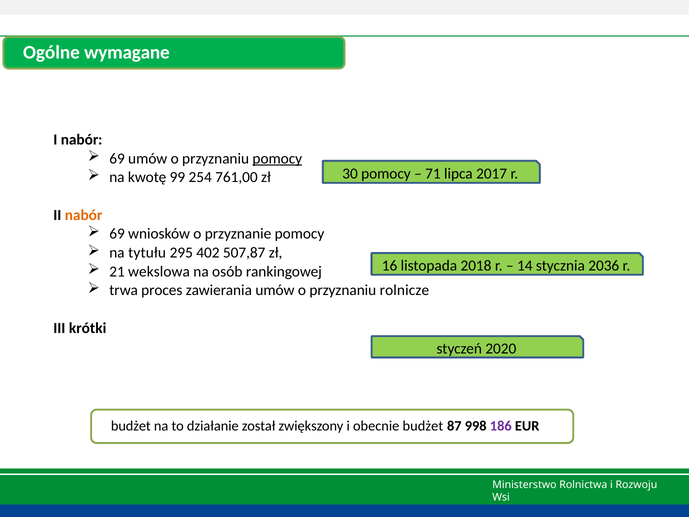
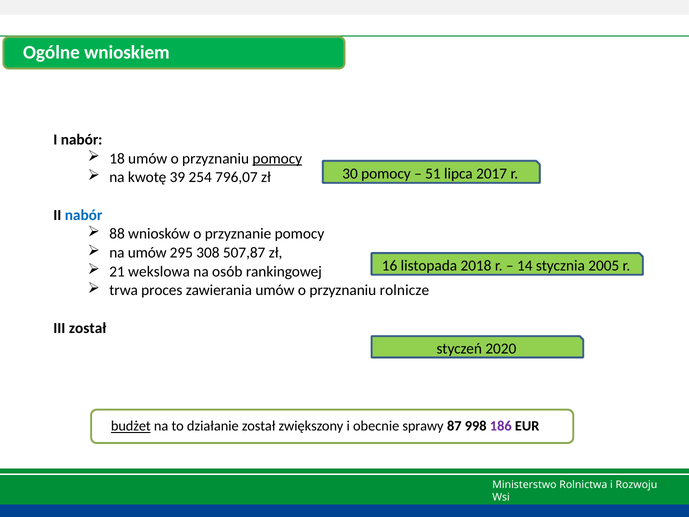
wymagane: wymagane -> wnioskiem (127, 53)
69: 69 -> 18 (117, 159)
71: 71 -> 51 (433, 174)
99: 99 -> 39 (177, 177)
761,00: 761,00 -> 796,07 (236, 177)
nabór colour: orange -> blue (84, 215)
69: 69 -> 88 (117, 234)
na tytułu: tytułu -> umów (147, 253)
402: 402 -> 308 (208, 253)
2036: 2036 -> 2005 (604, 266)
III krótki: krótki -> został (88, 328)
budżet underline: none -> present (131, 426)
obecnie budżet: budżet -> sprawy (423, 426)
